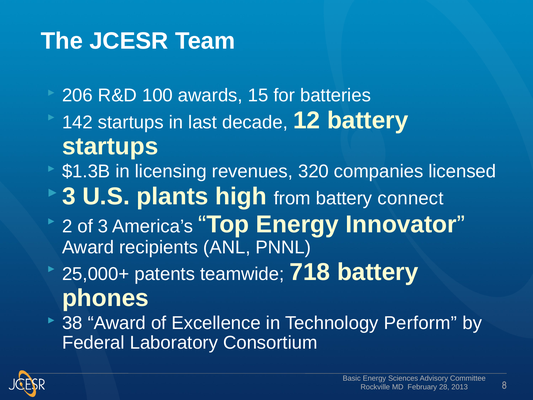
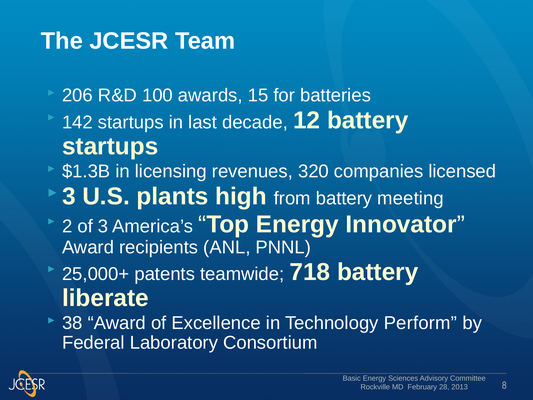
connect: connect -> meeting (411, 198)
phones: phones -> liberate (105, 298)
